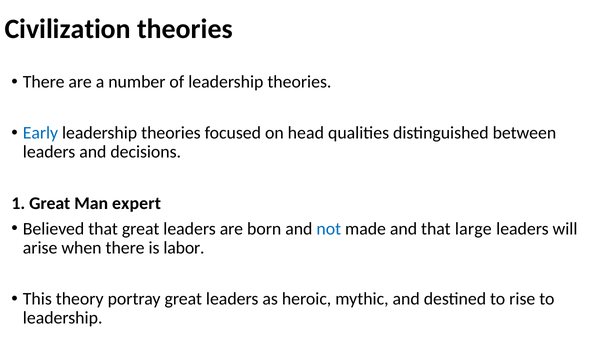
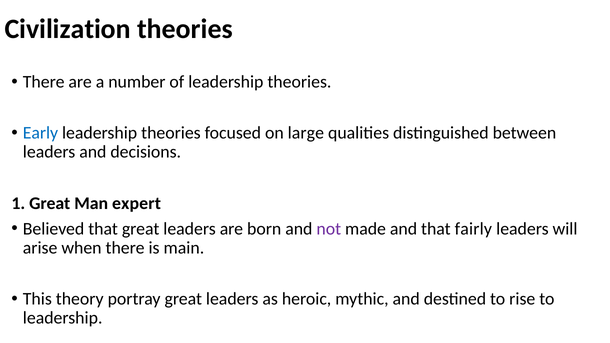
head: head -> large (306, 133)
not colour: blue -> purple (329, 229)
large: large -> fairly (473, 229)
labor: labor -> main (184, 248)
